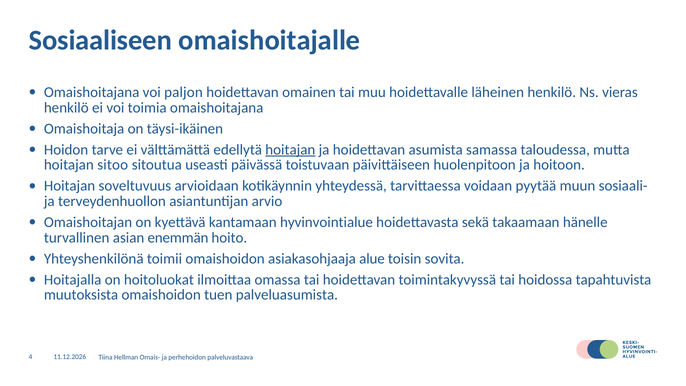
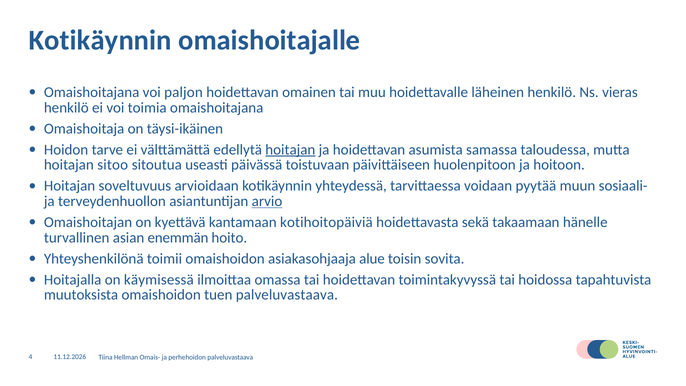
Sosiaaliseen: Sosiaaliseen -> Kotikäynnin (100, 40)
arvio underline: none -> present (267, 201)
hyvinvointialue: hyvinvointialue -> kotihoitopäiviä (326, 222)
hoitoluokat: hoitoluokat -> käymisessä (159, 280)
tuen palveluasumista: palveluasumista -> palveluvastaava (287, 295)
